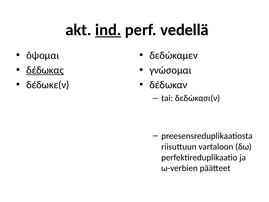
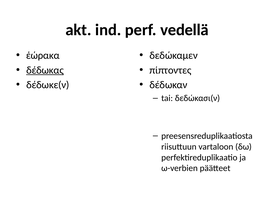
ind underline: present -> none (108, 30)
ὄψομαι: ὄψομαι -> ἑώρακα (43, 55)
γνώσομαι: γνώσομαι -> πίπτοντες (170, 70)
